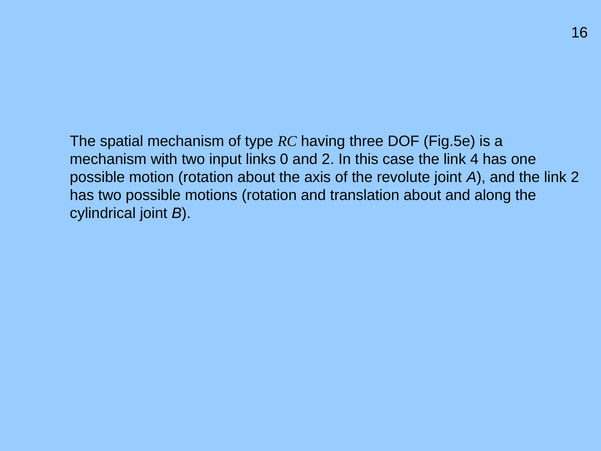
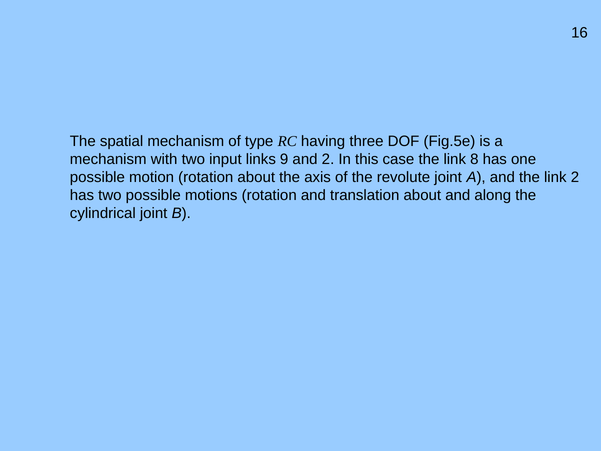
0: 0 -> 9 (284, 159)
4: 4 -> 8 (474, 159)
